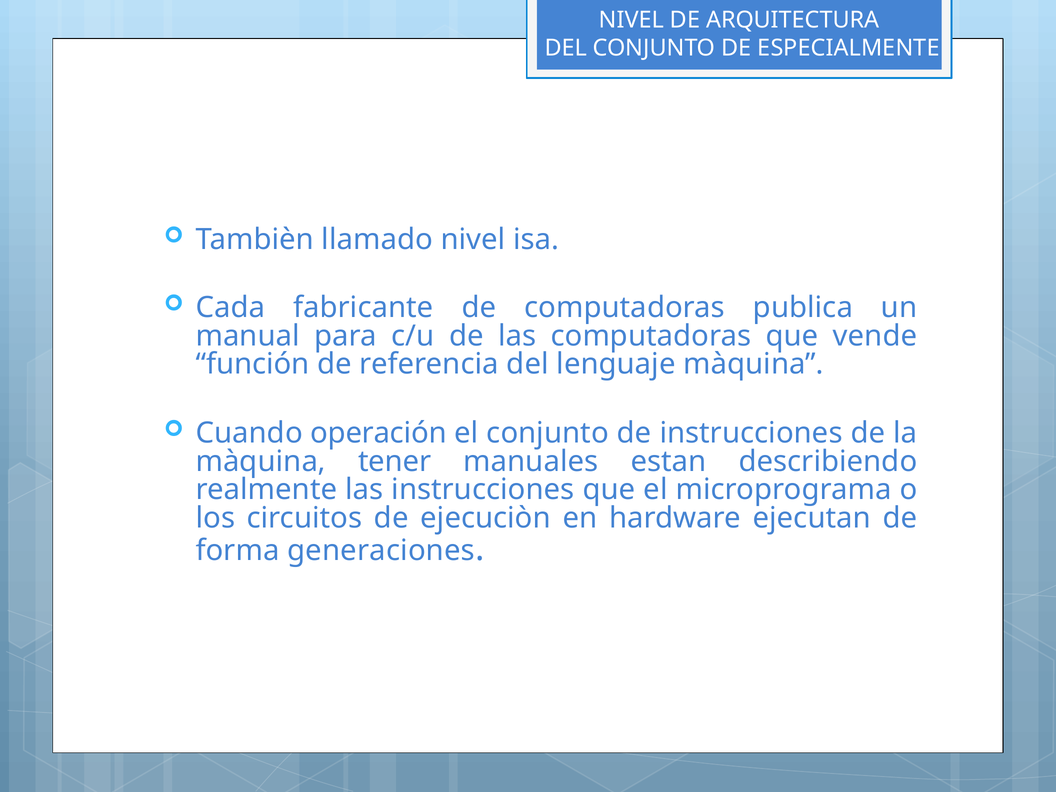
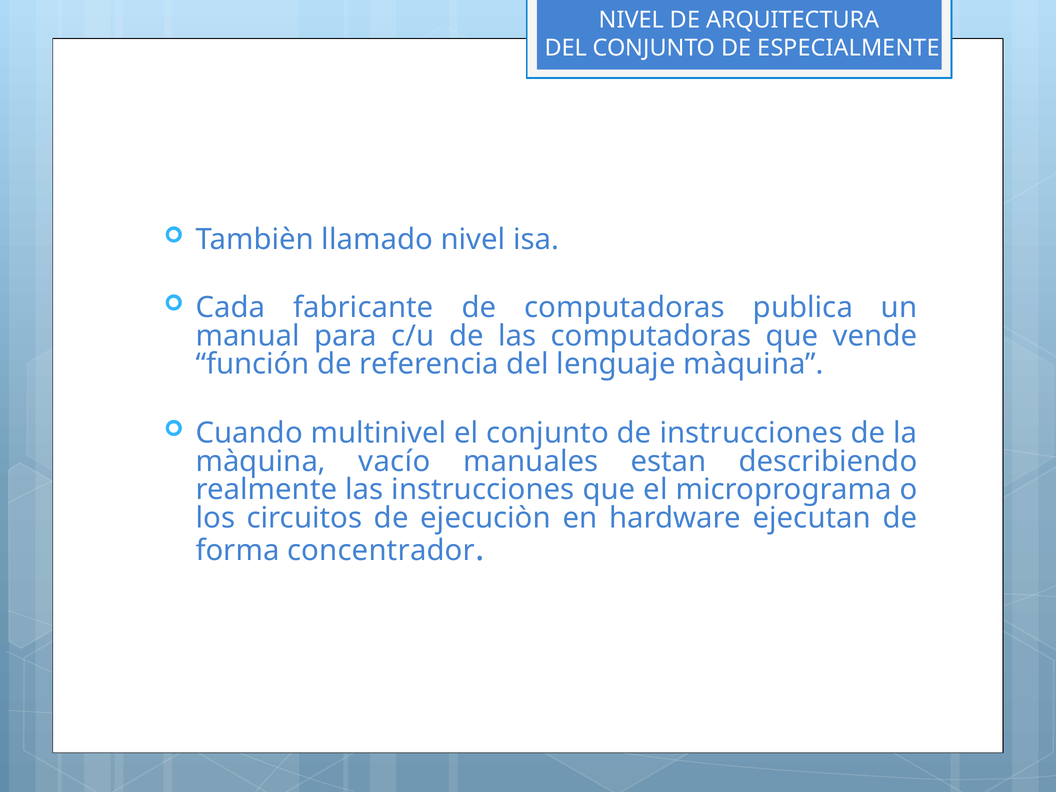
operación: operación -> multinivel (378, 433)
tener: tener -> vacío (394, 461)
generaciones: generaciones -> concentrador (381, 550)
